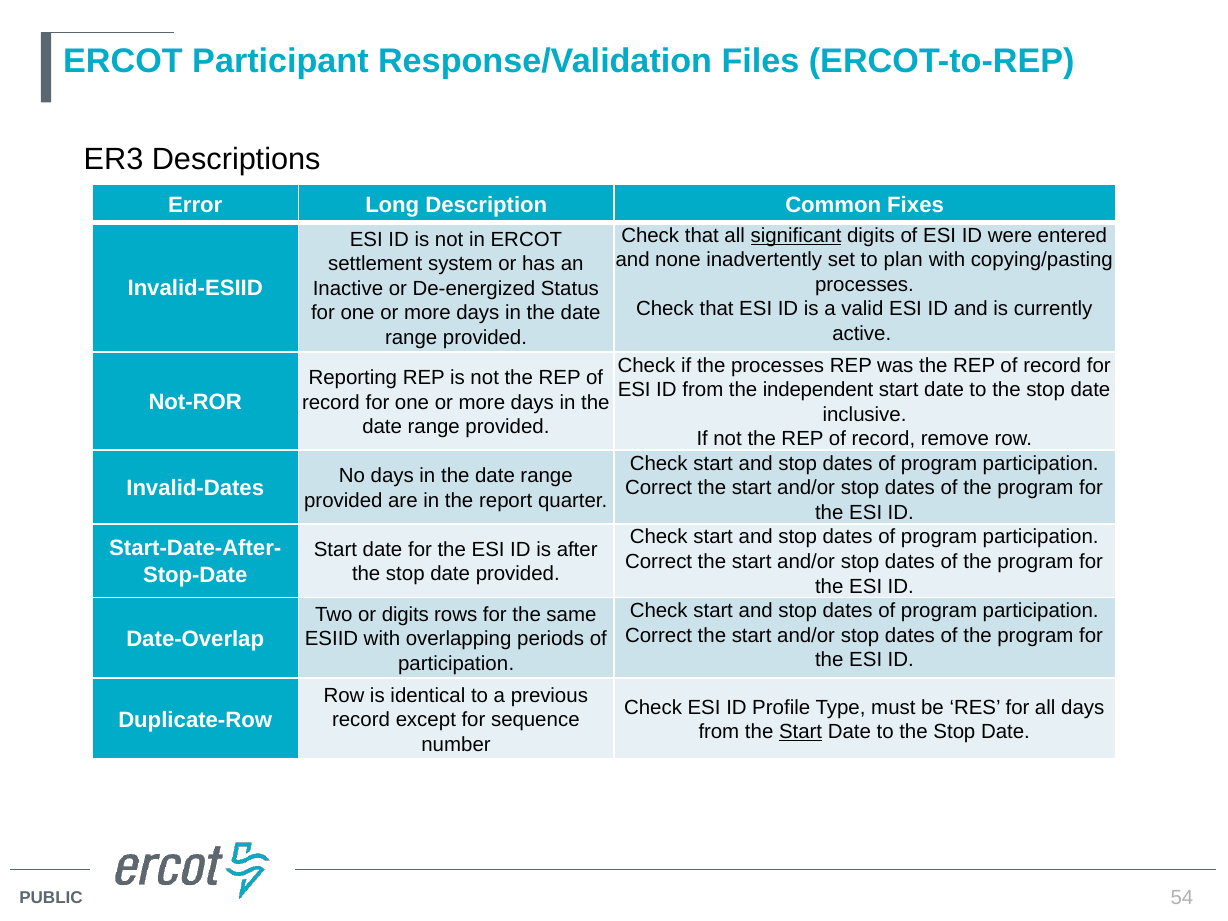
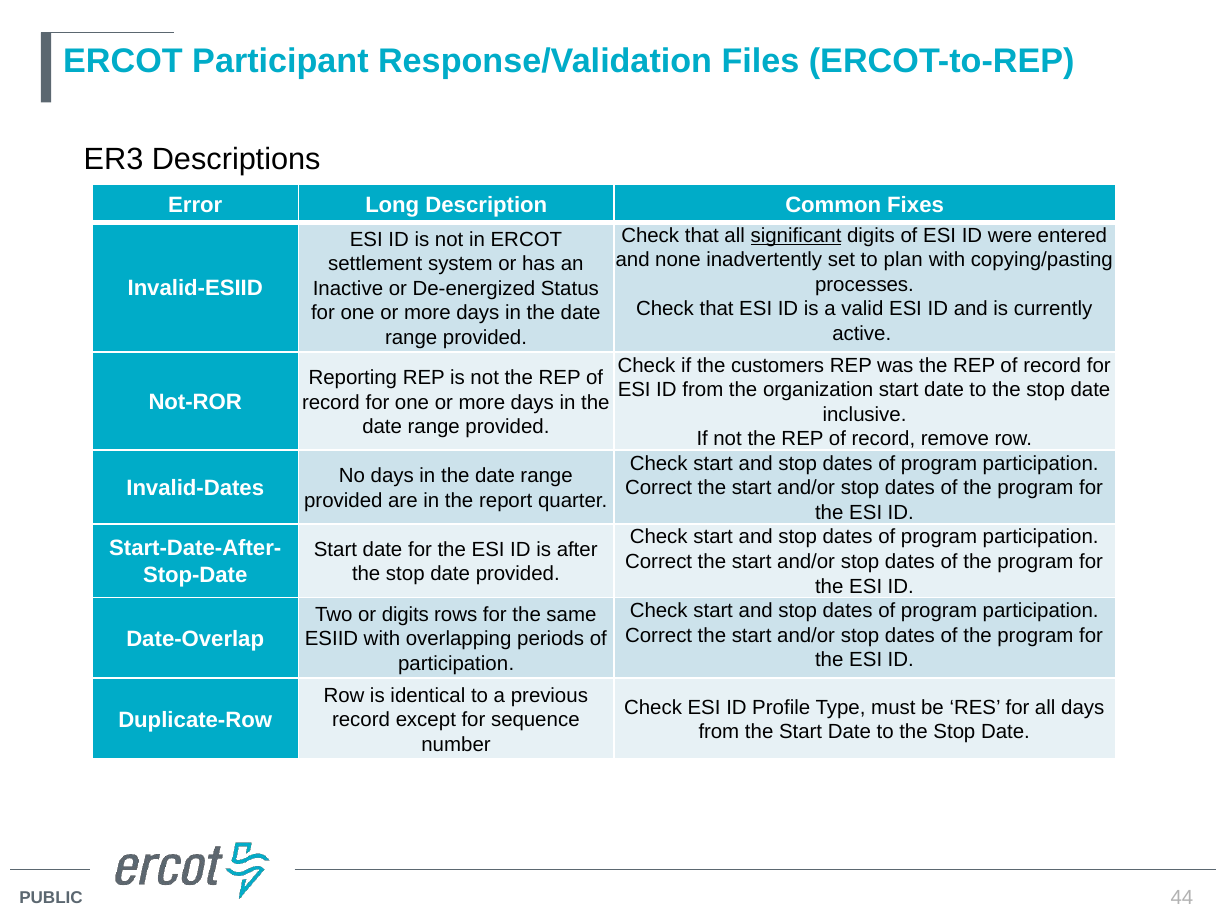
the processes: processes -> customers (778, 366)
independent: independent -> organization (818, 390)
Start underline: present -> none (801, 732)
54: 54 -> 44 (1182, 897)
